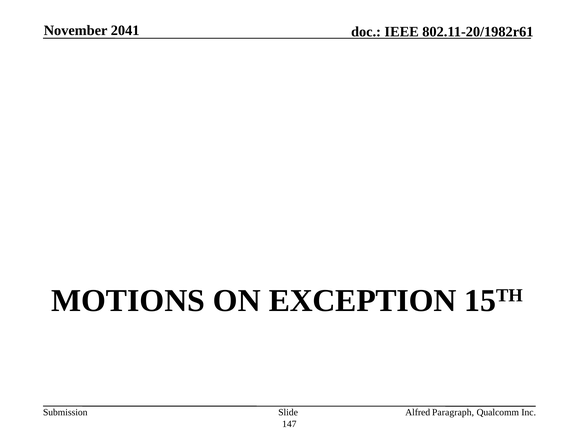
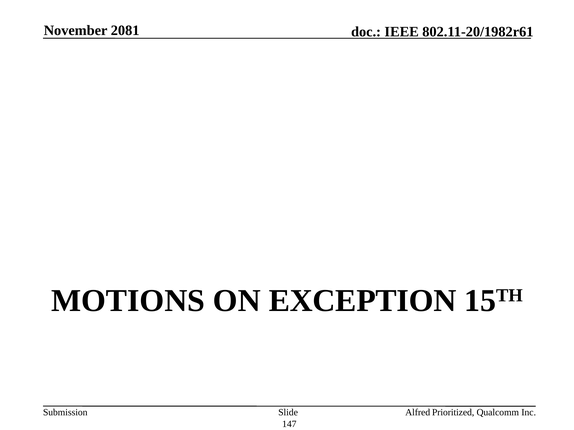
2041: 2041 -> 2081 (125, 30)
Paragraph: Paragraph -> Prioritized (453, 413)
